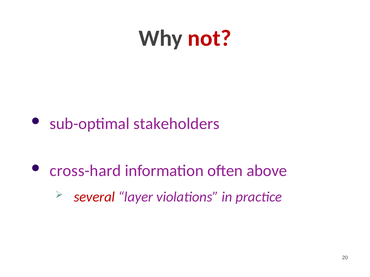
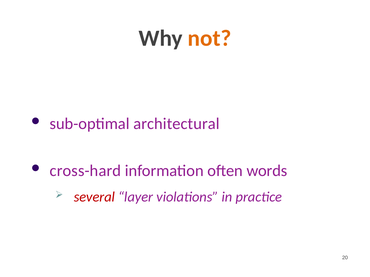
not colour: red -> orange (210, 38)
stakeholders: stakeholders -> architectural (176, 124)
above: above -> words (267, 171)
